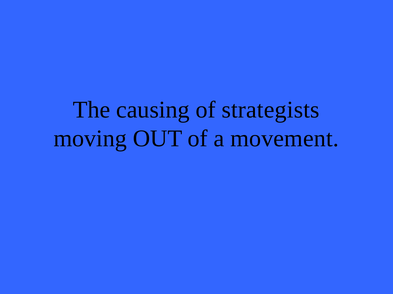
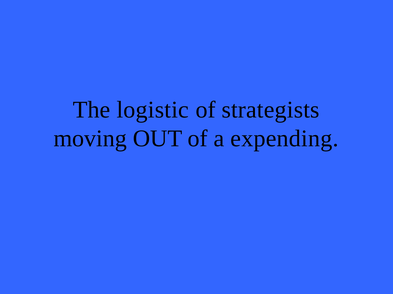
causing: causing -> logistic (153, 110)
movement: movement -> expending (285, 139)
